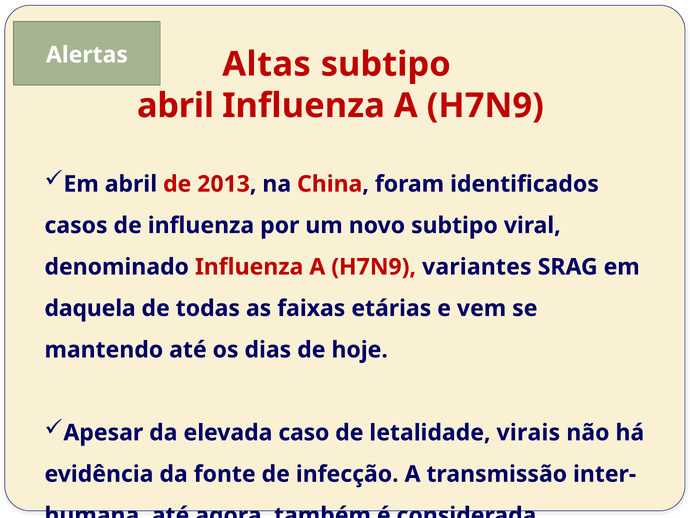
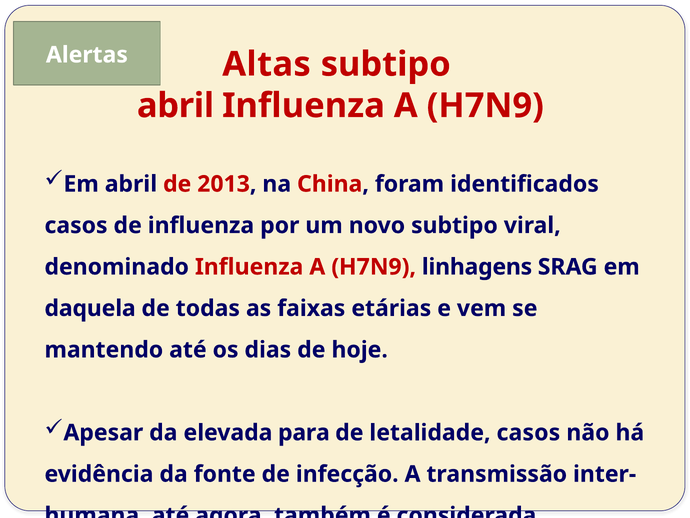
variantes: variantes -> linhagens (477, 267)
caso: caso -> para (304, 432)
letalidade virais: virais -> casos (528, 432)
